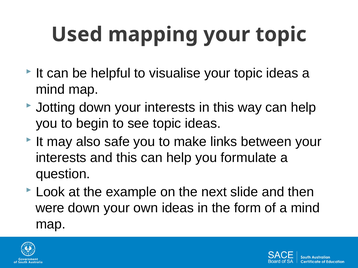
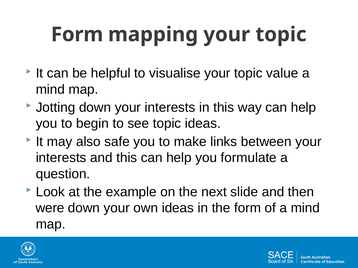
Used: Used -> Form (77, 35)
your topic ideas: ideas -> value (282, 73)
